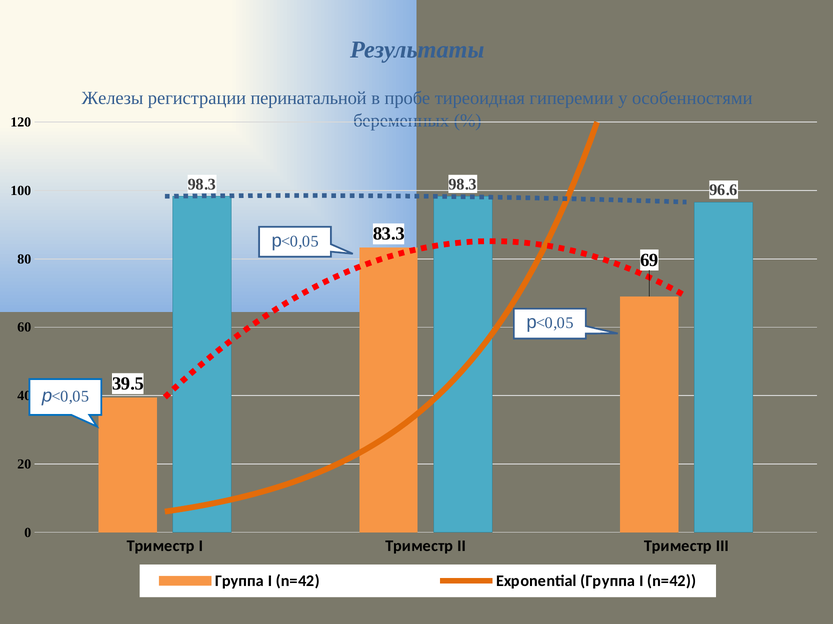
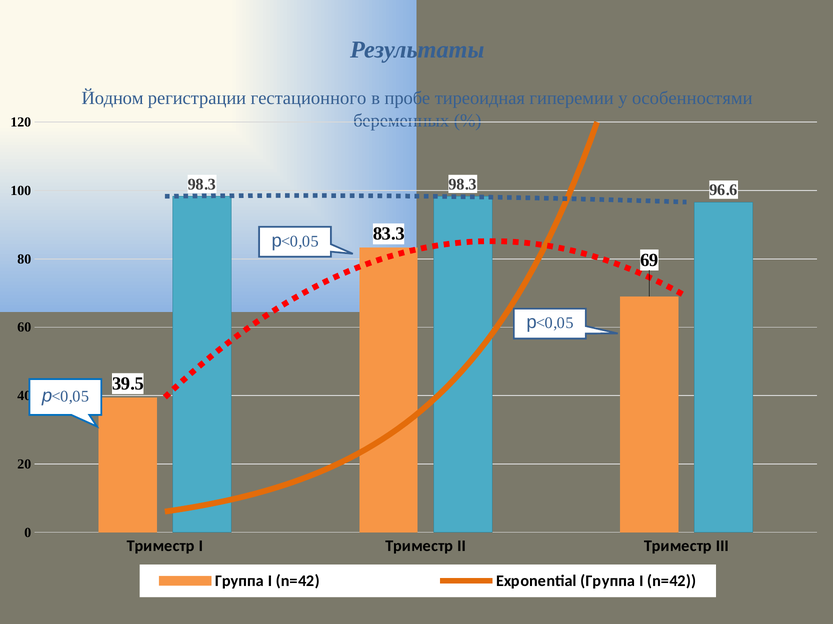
Железы: Железы -> Йодном (113, 98)
перинатальной: перинатальной -> гестационного (308, 98)
